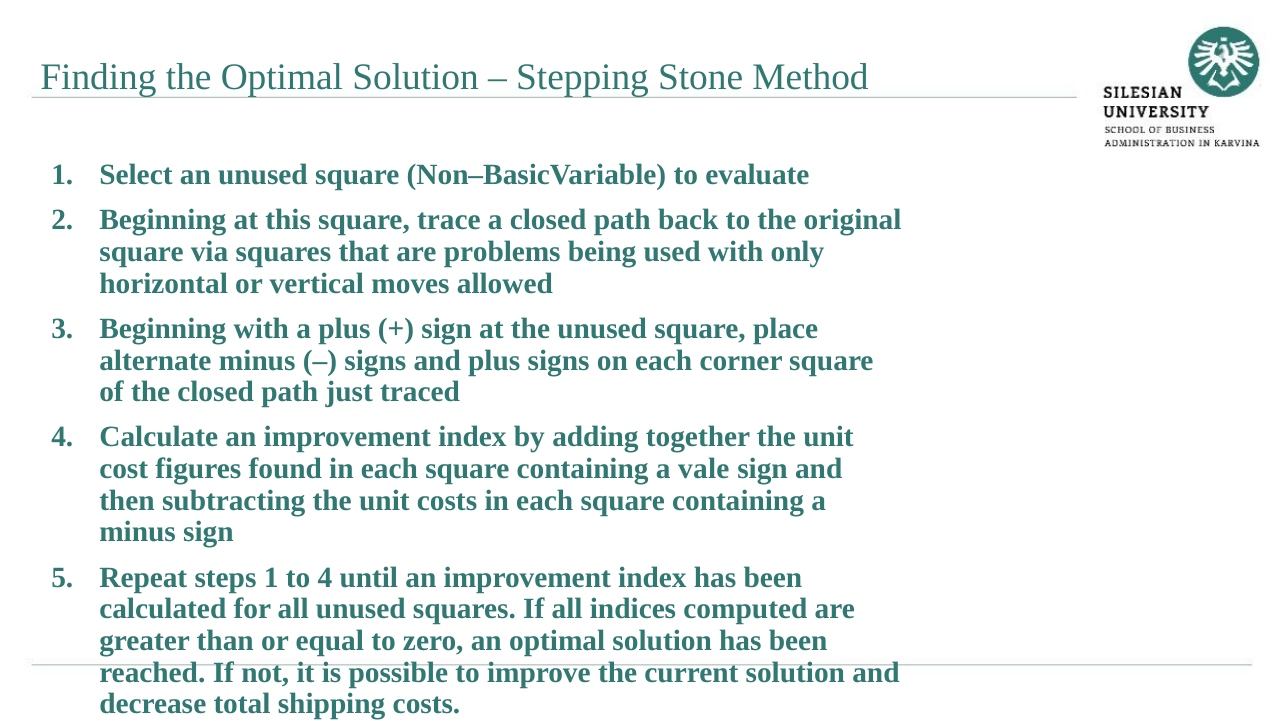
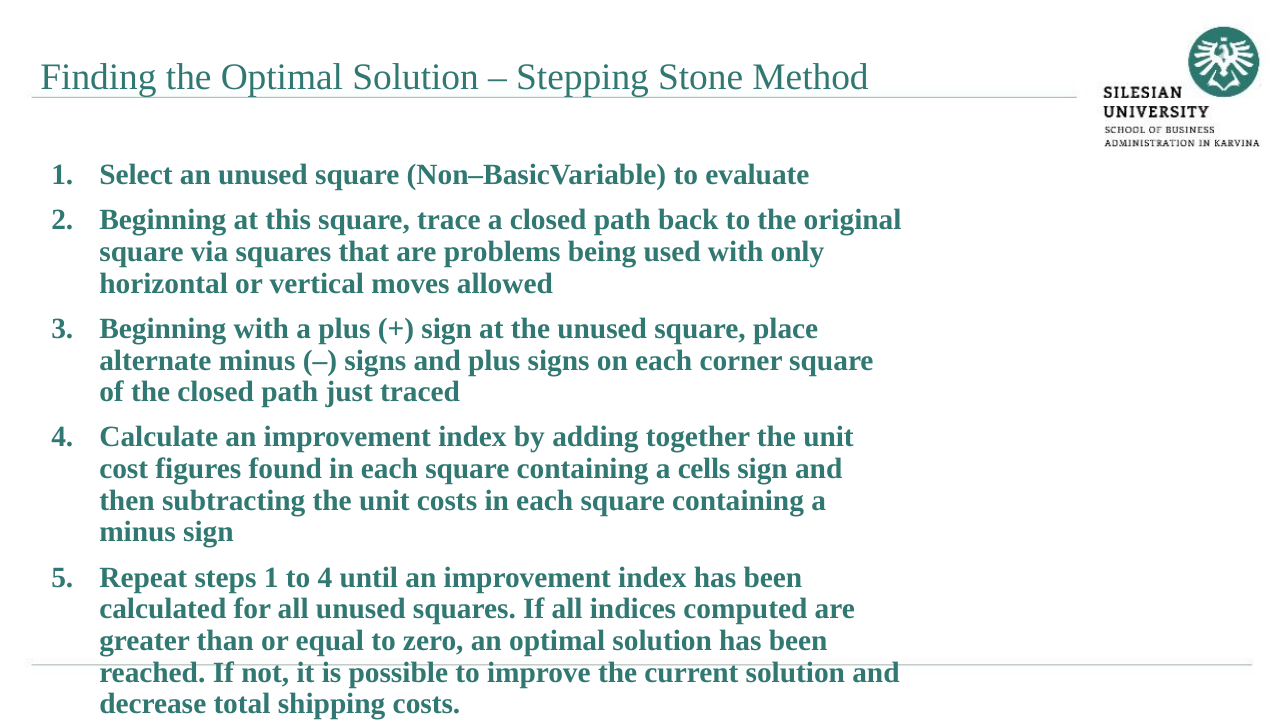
vale: vale -> cells (704, 469)
